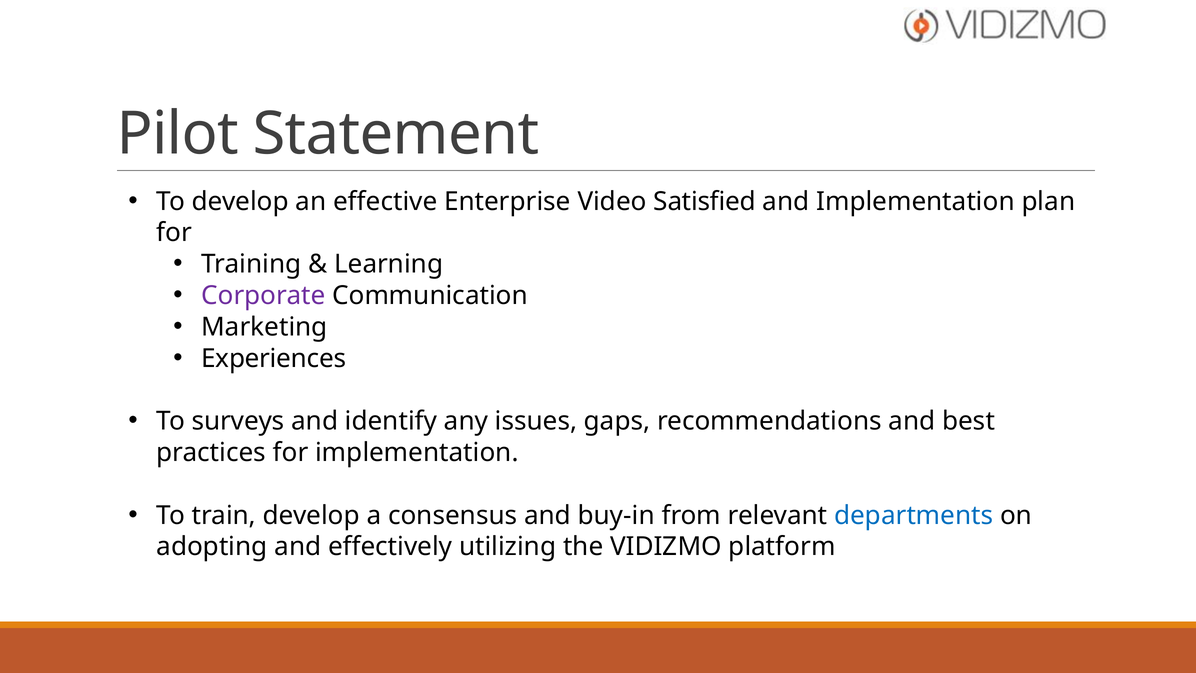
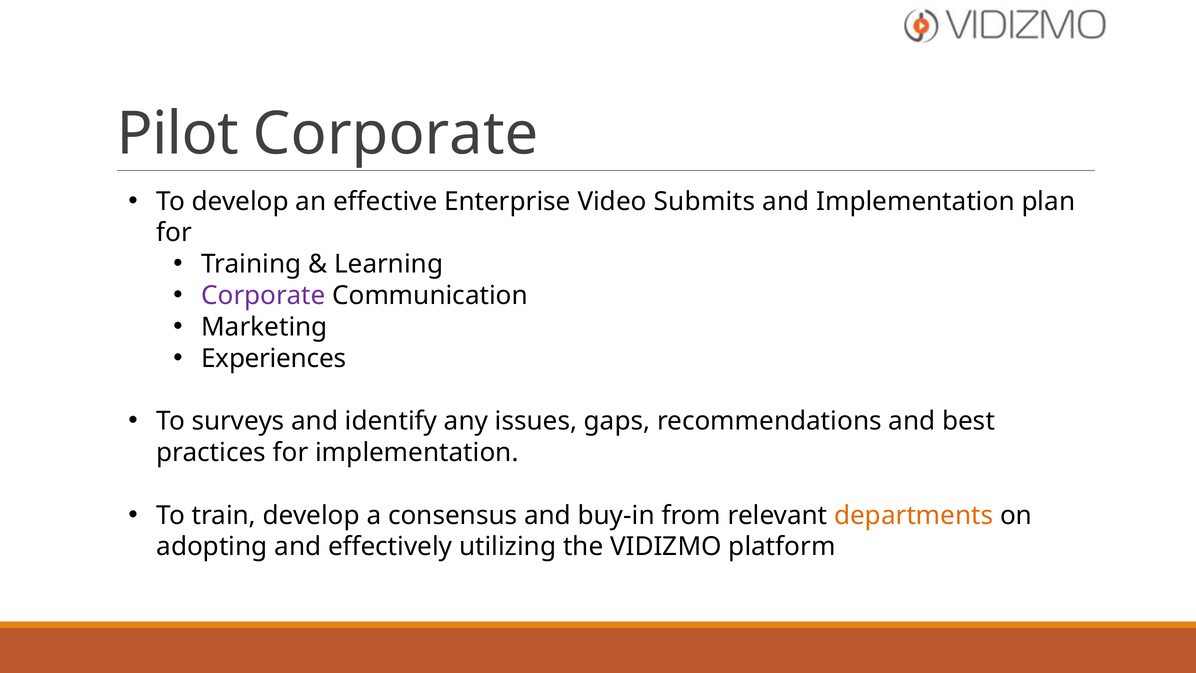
Pilot Statement: Statement -> Corporate (396, 134)
Satisfied: Satisfied -> Submits (704, 201)
departments colour: blue -> orange (914, 515)
